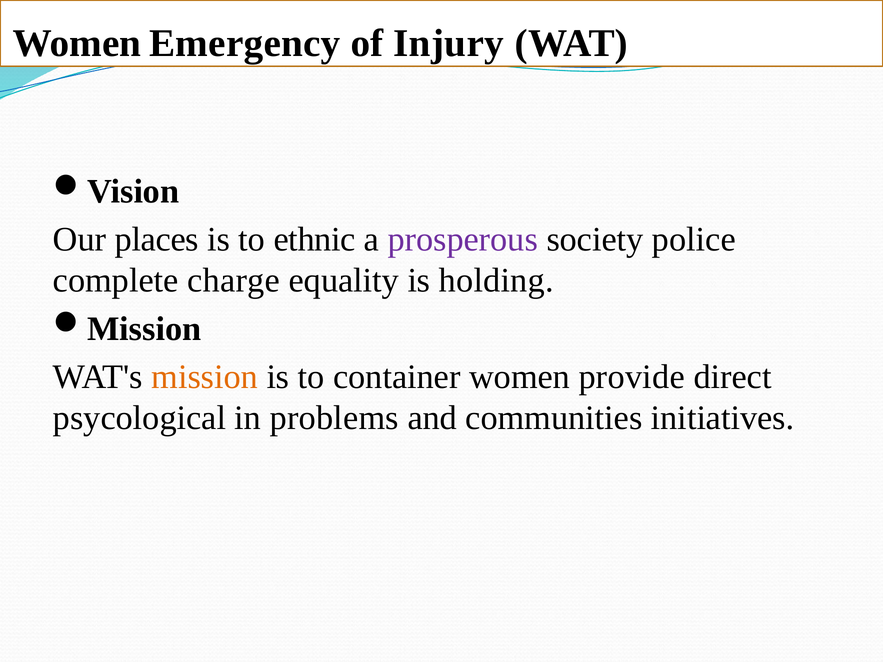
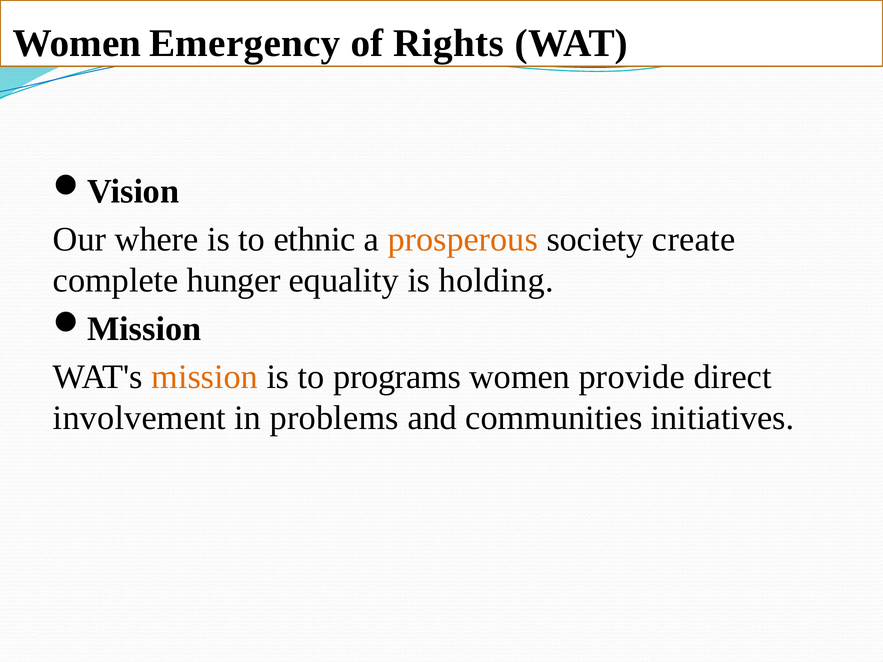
Injury: Injury -> Rights (449, 43)
places: places -> where (157, 239)
prosperous colour: purple -> orange (463, 239)
police: police -> create (694, 239)
charge: charge -> hunger (234, 281)
container: container -> programs (397, 377)
psycological: psycological -> involvement (139, 418)
